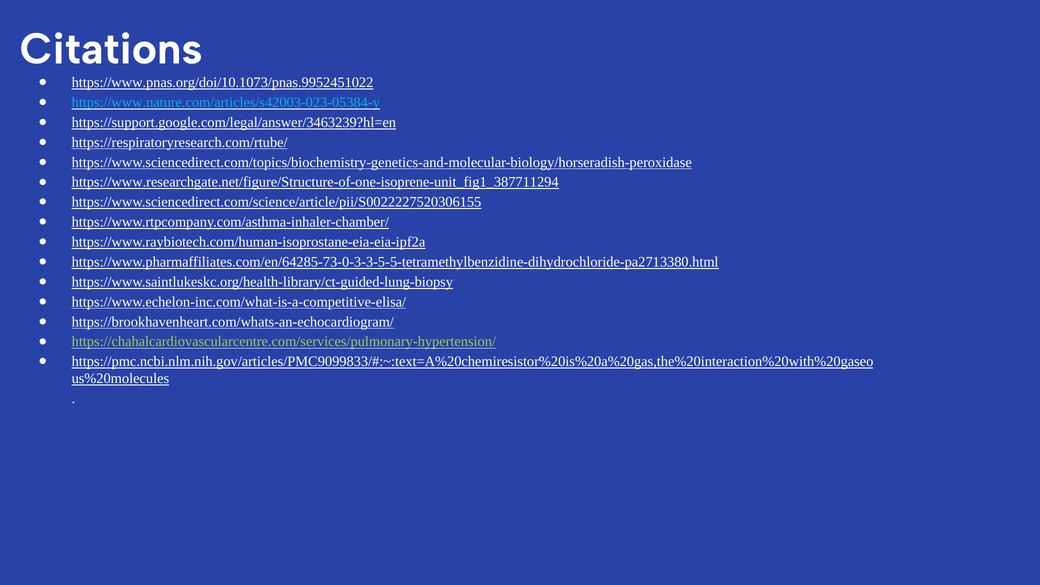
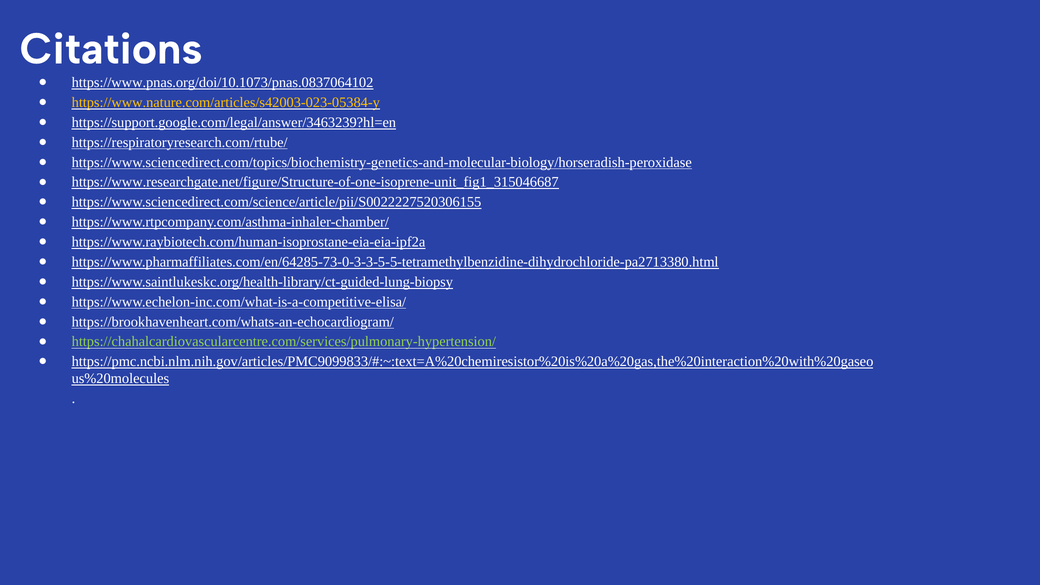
https://www.pnas.org/doi/10.1073/pnas.9952451022: https://www.pnas.org/doi/10.1073/pnas.9952451022 -> https://www.pnas.org/doi/10.1073/pnas.0837064102 (223, 82)
https://www.nature.com/articles/s42003-023-05384-y colour: light blue -> yellow (226, 102)
https://www.researchgate.net/figure/Structure-of-one-isoprene-unit_fig1_387711294: https://www.researchgate.net/figure/Structure-of-one-isoprene-unit_fig1_387711294 -> https://www.researchgate.net/figure/Structure-of-one-isoprene-unit_fig1_315046687 (315, 182)
